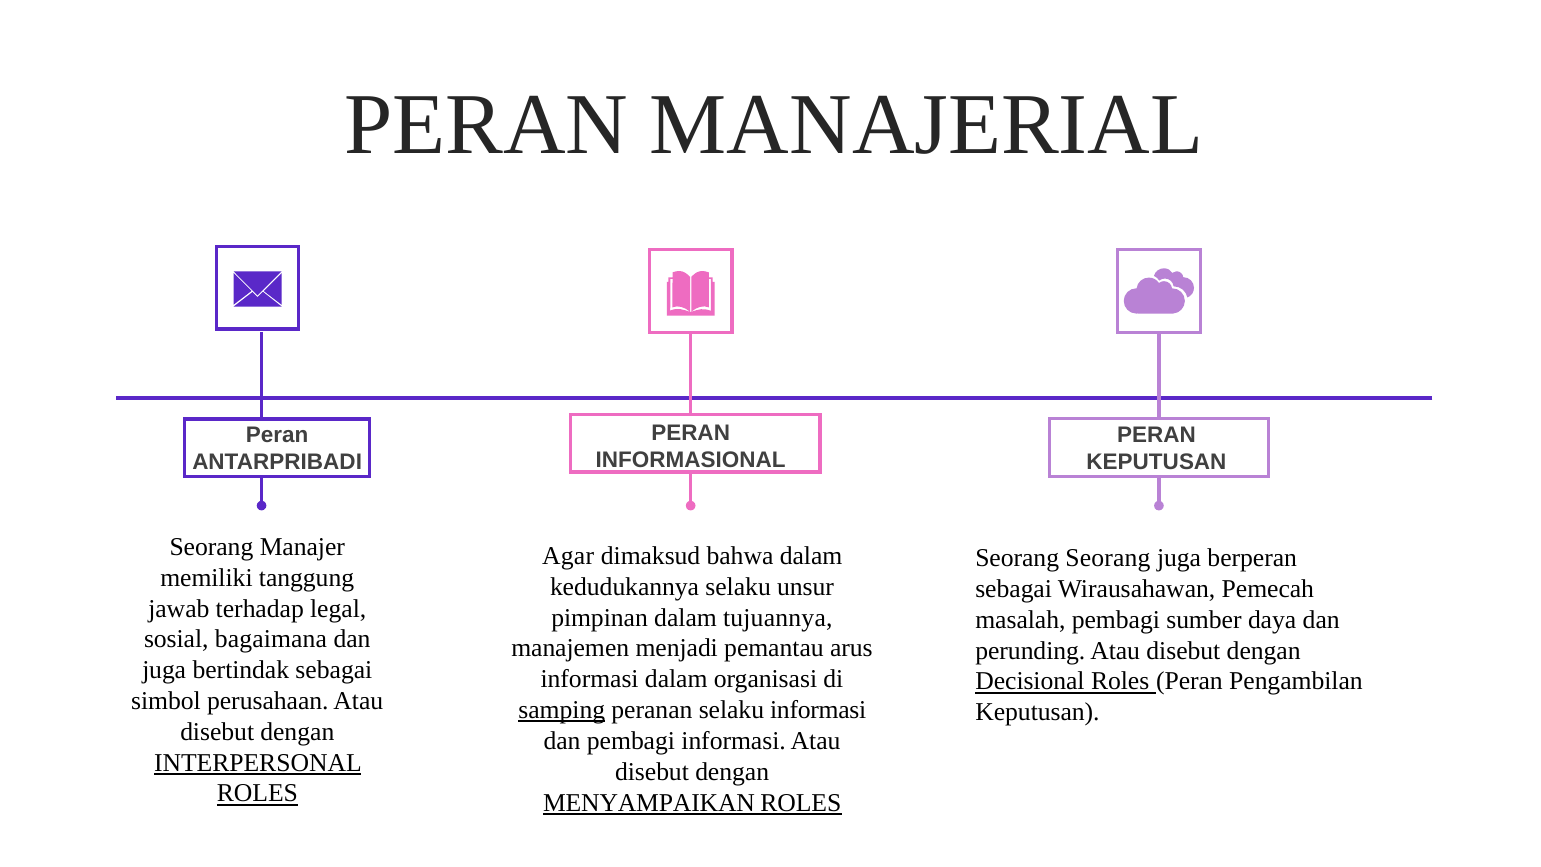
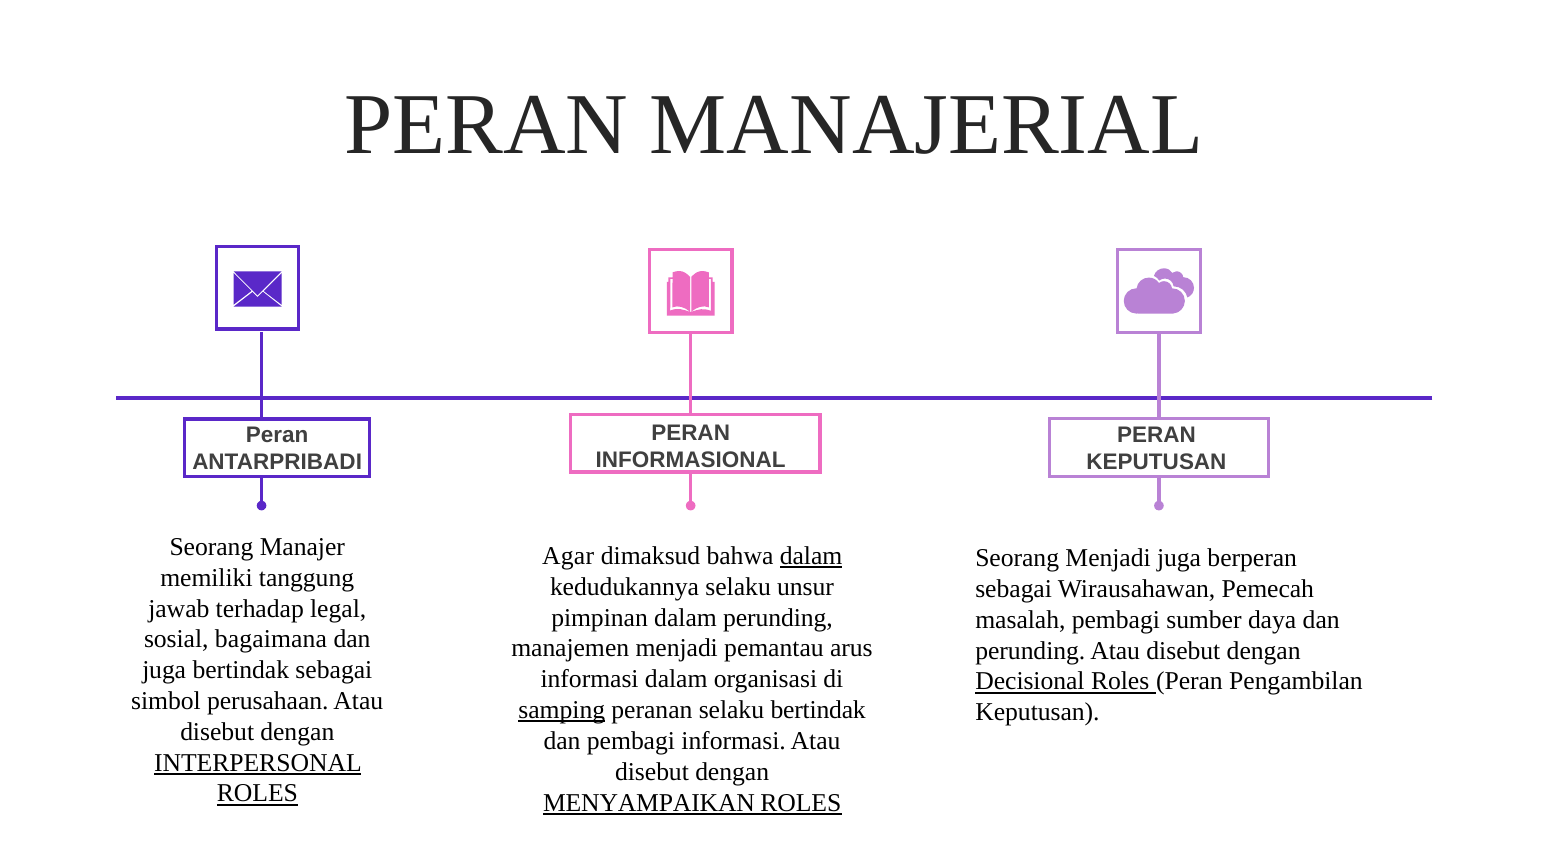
dalam underline: none -> present (811, 556)
Seorang Seorang: Seorang -> Menjadi (1108, 558)
dalam tujuannya: tujuannya -> perunding (778, 618)
selaku informasi: informasi -> bertindak (818, 710)
